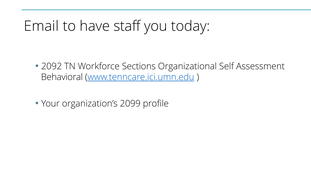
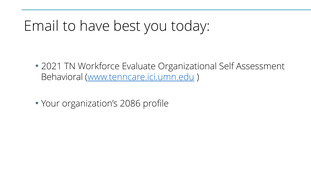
staff: staff -> best (127, 26)
2092: 2092 -> 2021 (52, 66)
Sections: Sections -> Evaluate (139, 66)
2099: 2099 -> 2086 (130, 104)
